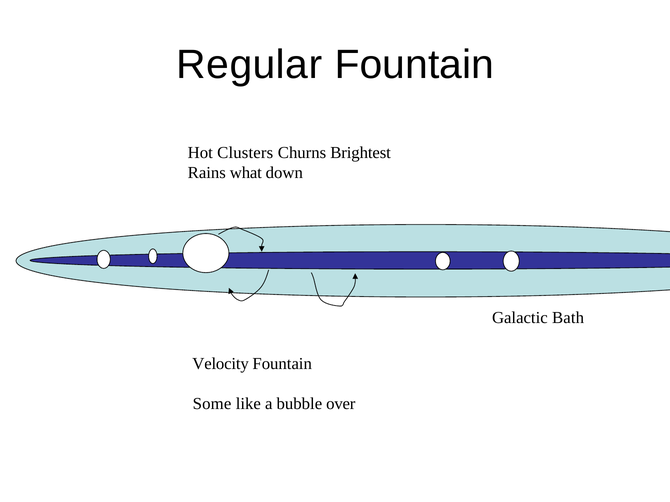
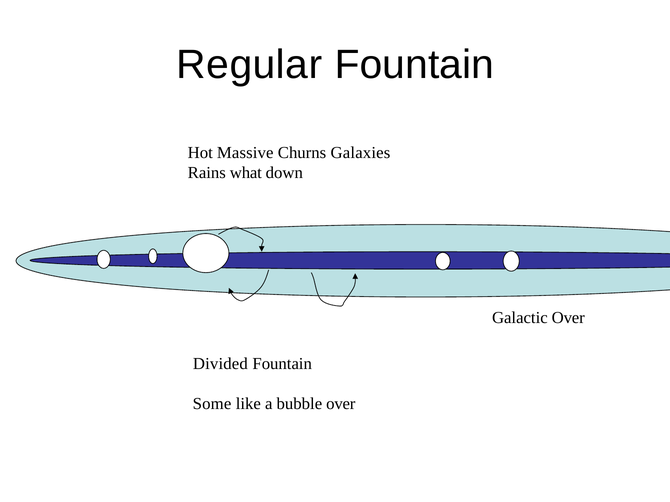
Clusters: Clusters -> Massive (245, 153)
Brightest: Brightest -> Galaxies (360, 153)
Galactic Bath: Bath -> Over (568, 318)
Velocity: Velocity -> Divided (220, 364)
